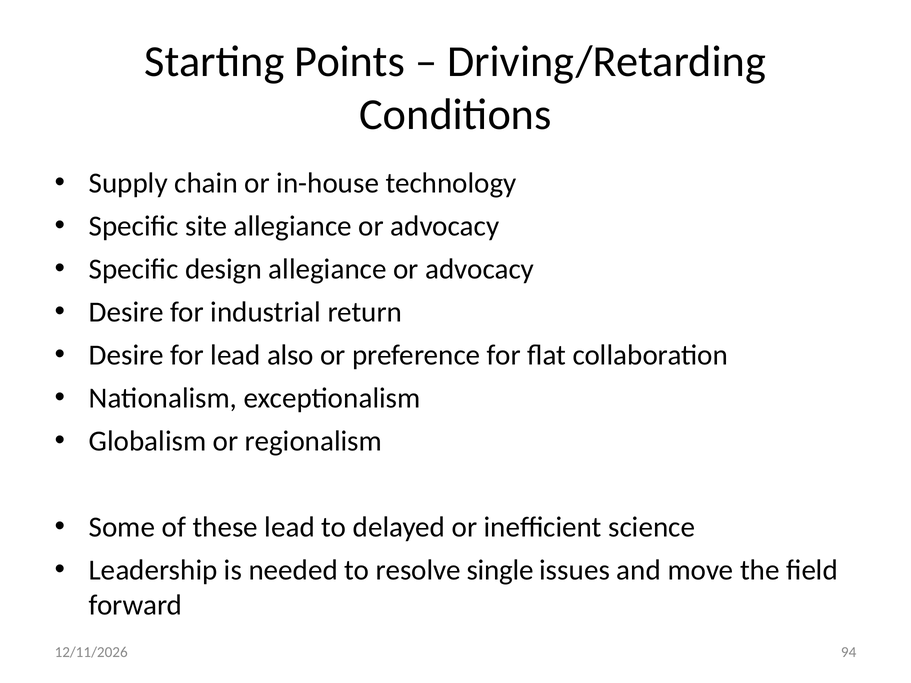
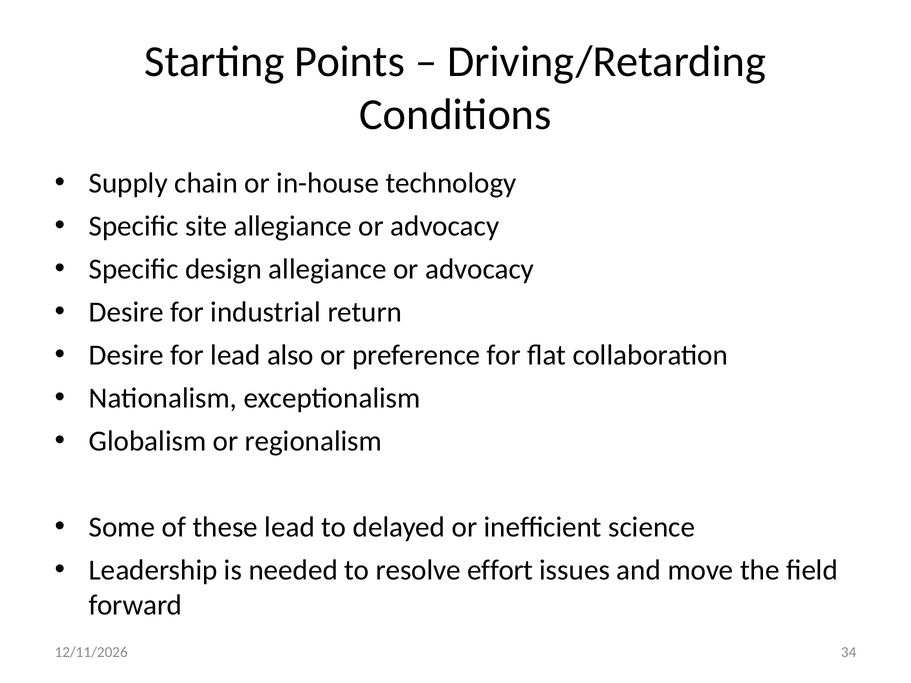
single: single -> effort (500, 571)
94: 94 -> 34 (849, 652)
